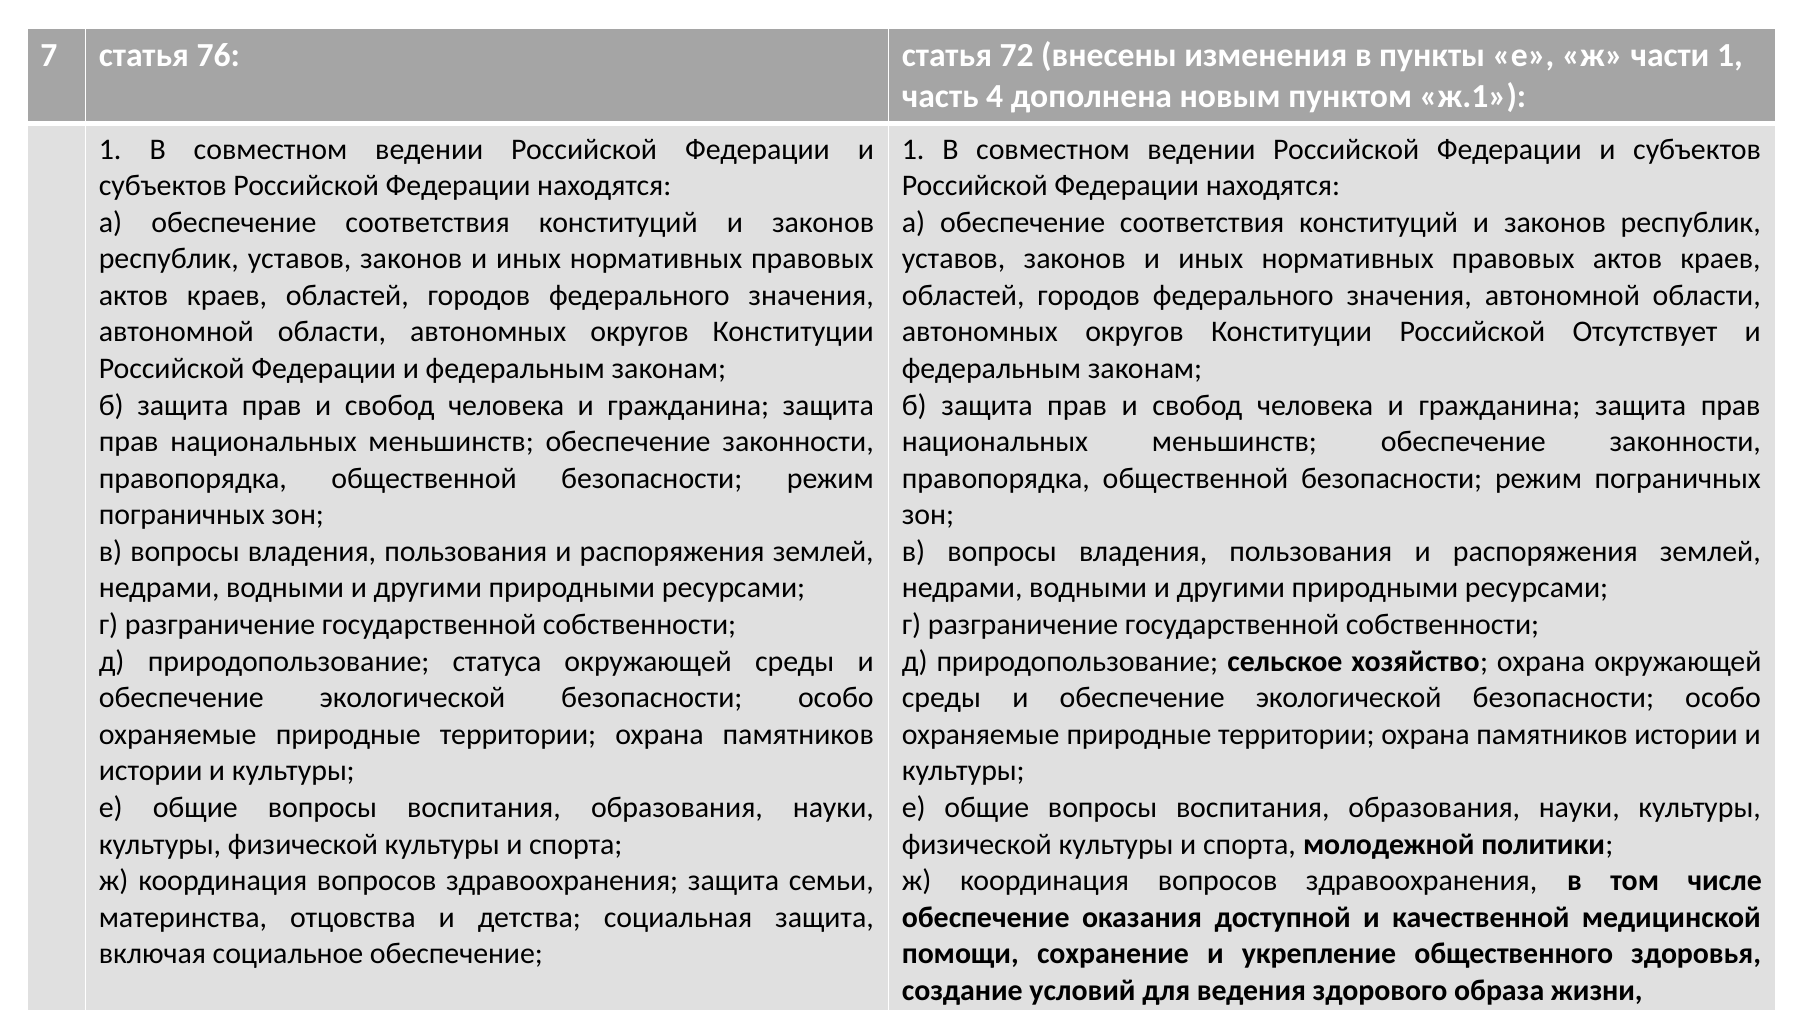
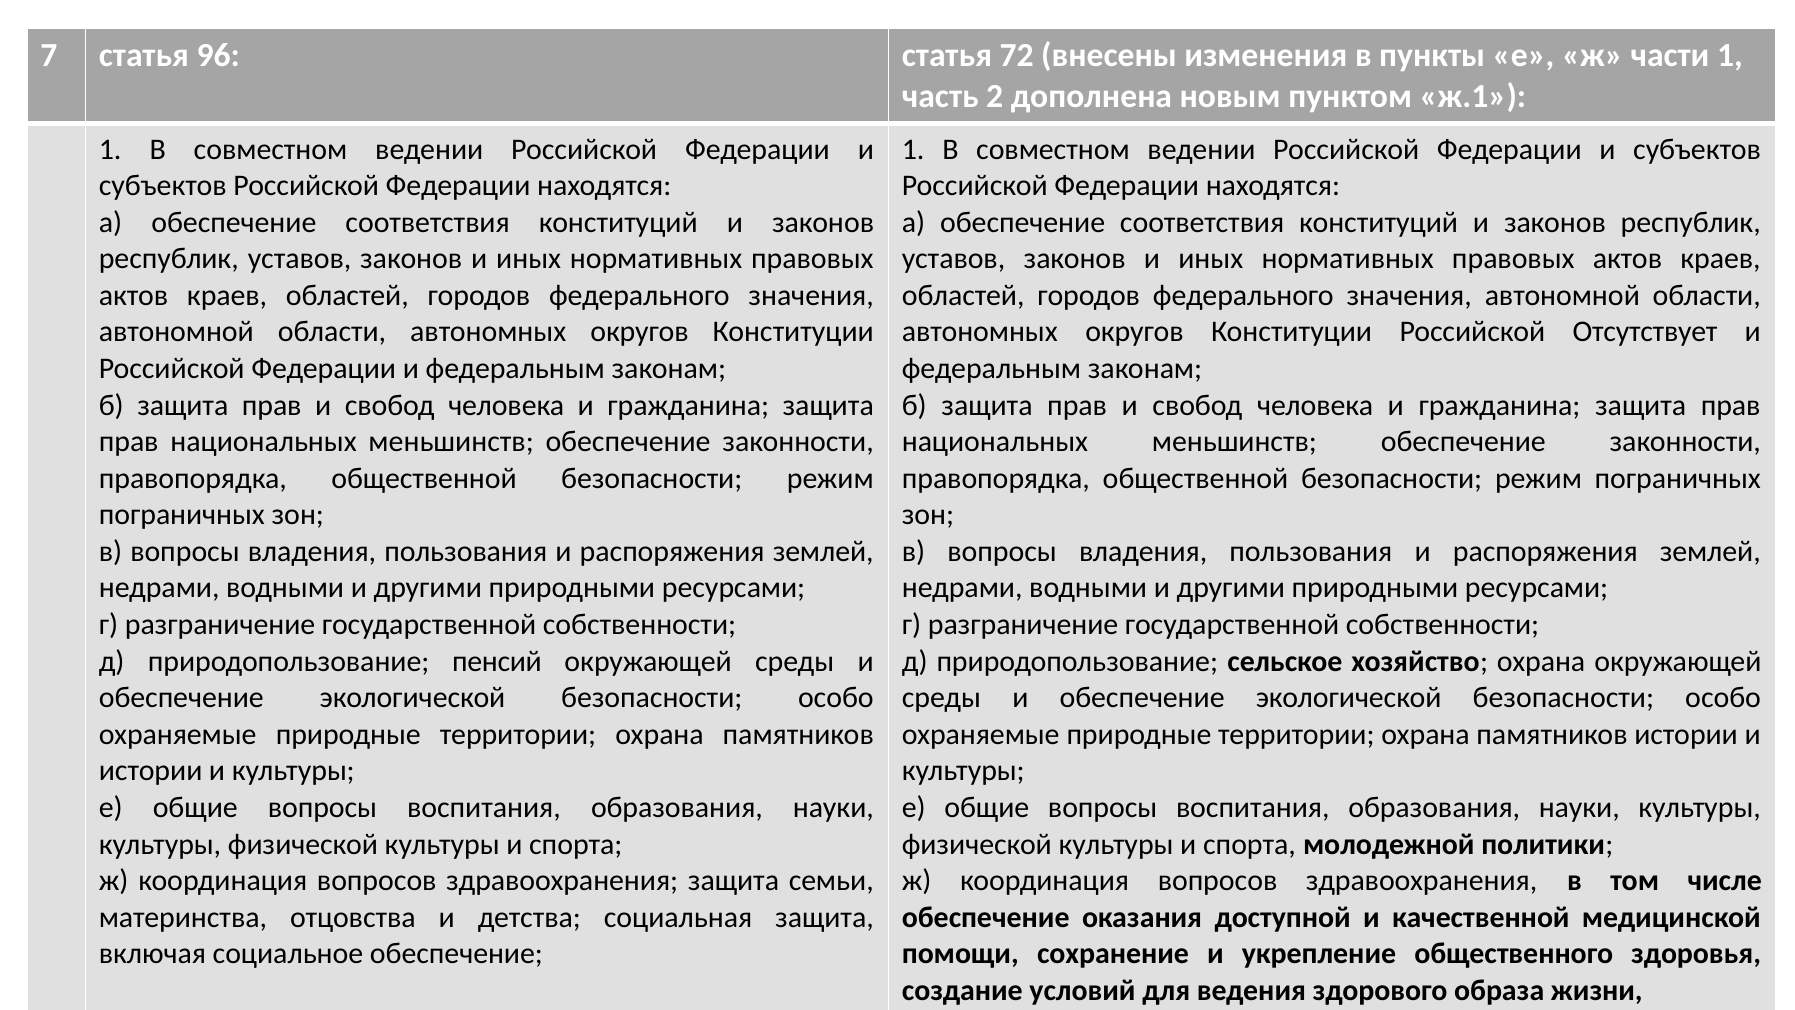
76: 76 -> 96 (218, 56)
4: 4 -> 2 (995, 97)
статуса: статуса -> пенсий (497, 661)
